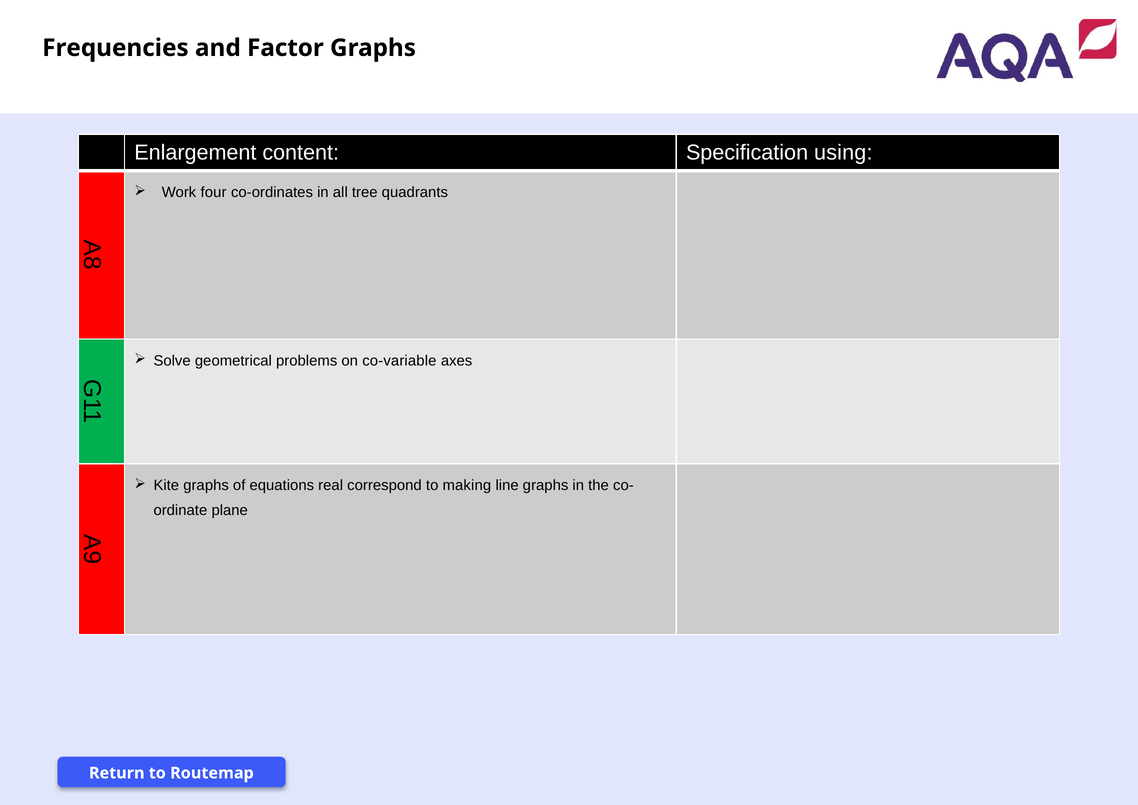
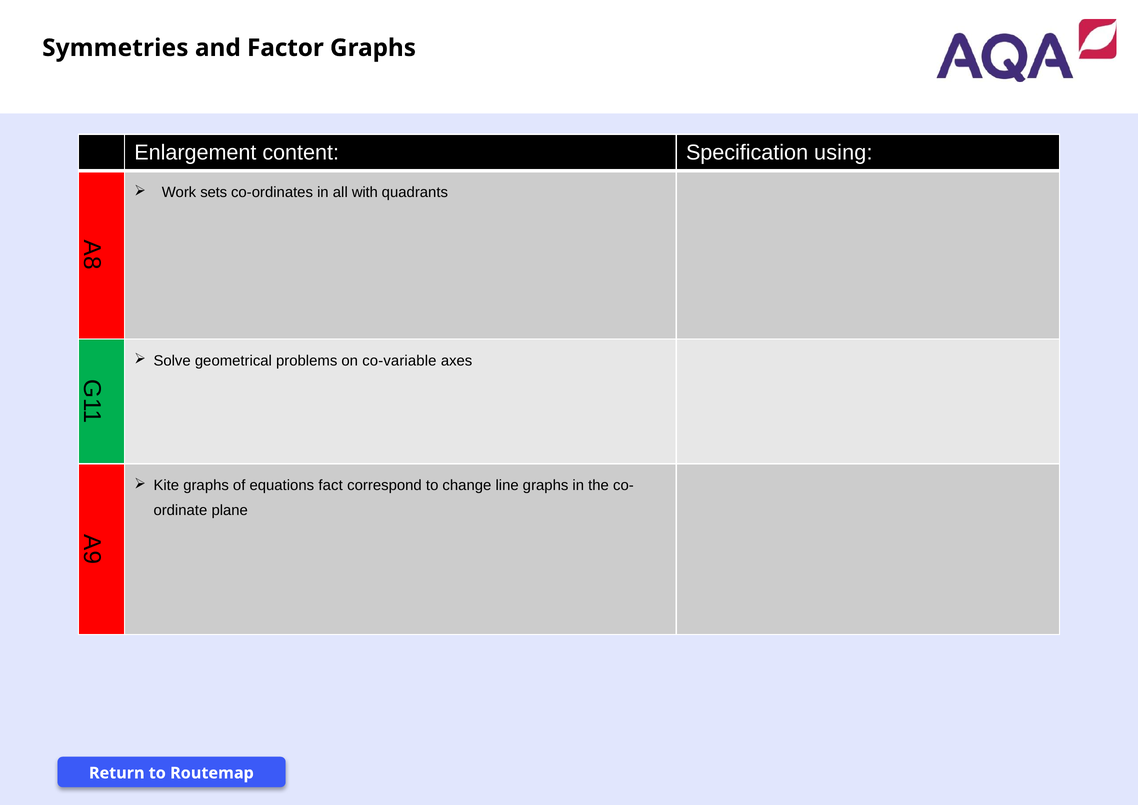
Frequencies: Frequencies -> Symmetries (115, 48)
four: four -> sets (214, 192)
tree: tree -> with (365, 192)
real: real -> fact (331, 485)
making: making -> change (467, 485)
